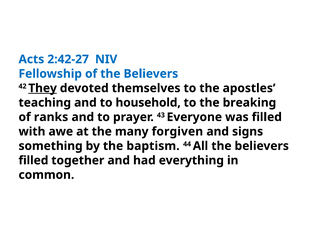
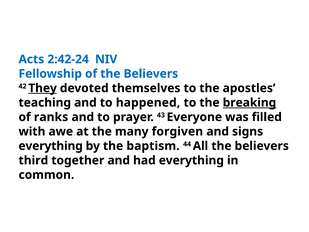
2:42-27: 2:42-27 -> 2:42-24 (68, 59)
household: household -> happened (148, 103)
breaking underline: none -> present (249, 103)
something: something -> everything (51, 146)
filled: filled -> third (33, 160)
